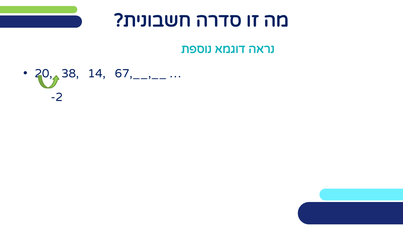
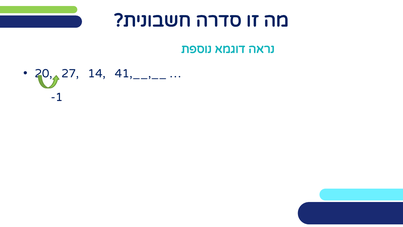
38: 38 -> 27 (70, 73)
67,__,__: 67,__,__ -> 41,__,__ (141, 73)
-2: -2 -> -1 (57, 97)
